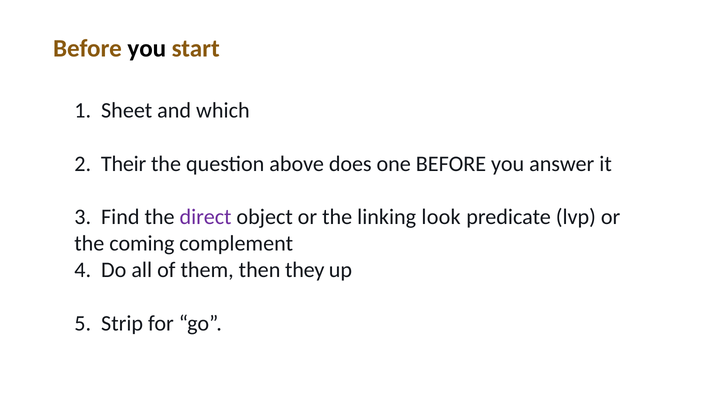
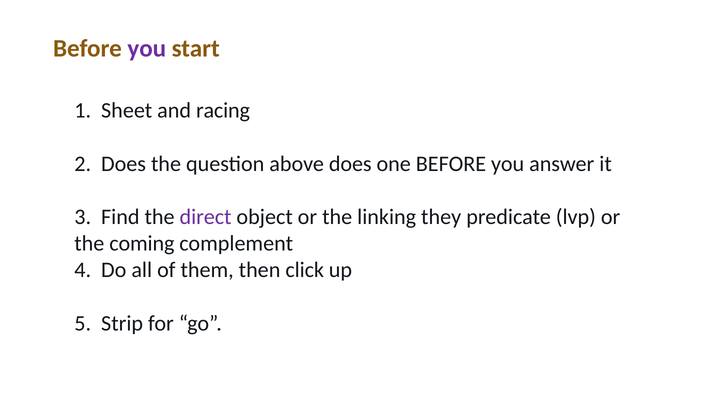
you colour: black -> purple (147, 49)
which: which -> racing (223, 110)
2 Their: Their -> Does (124, 164)
look: look -> they (441, 217)
they: they -> click (305, 270)
